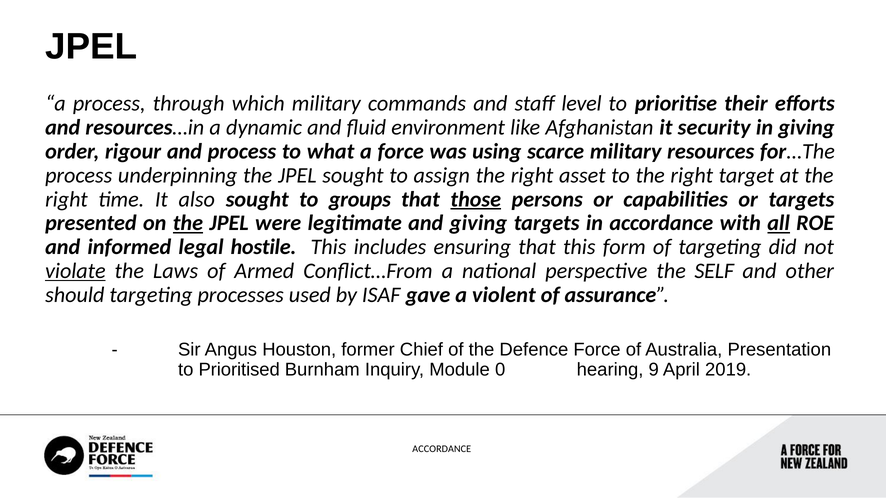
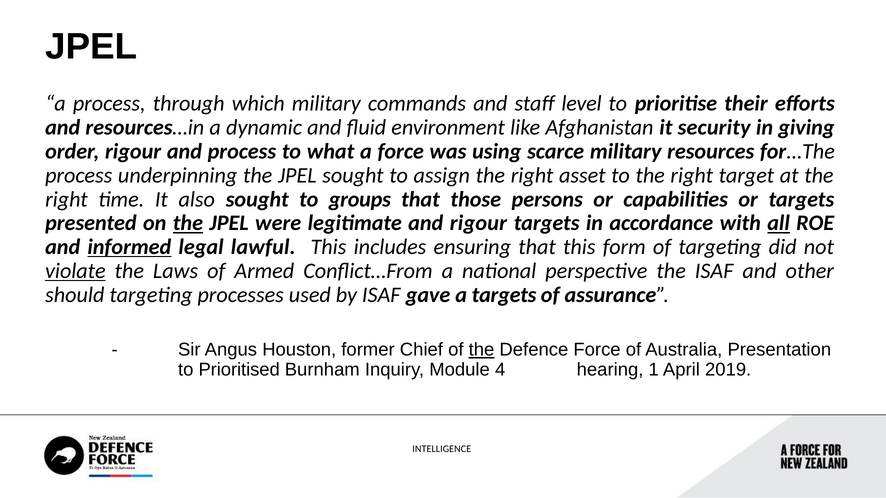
those underline: present -> none (476, 199)
and giving: giving -> rigour (478, 223)
informed underline: none -> present (129, 247)
hostile: hostile -> lawful (263, 247)
the SELF: SELF -> ISAF (714, 271)
a violent: violent -> targets (504, 295)
the underline: none -> present (481, 350)
0: 0 -> 4 (500, 370)
9: 9 -> 1 (654, 370)
ACCORDANCE: ACCORDANCE -> INTELLIGENCE (442, 449)
